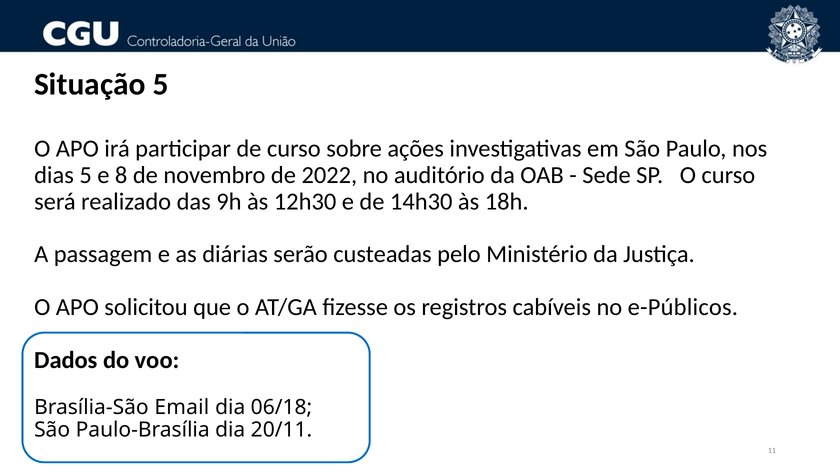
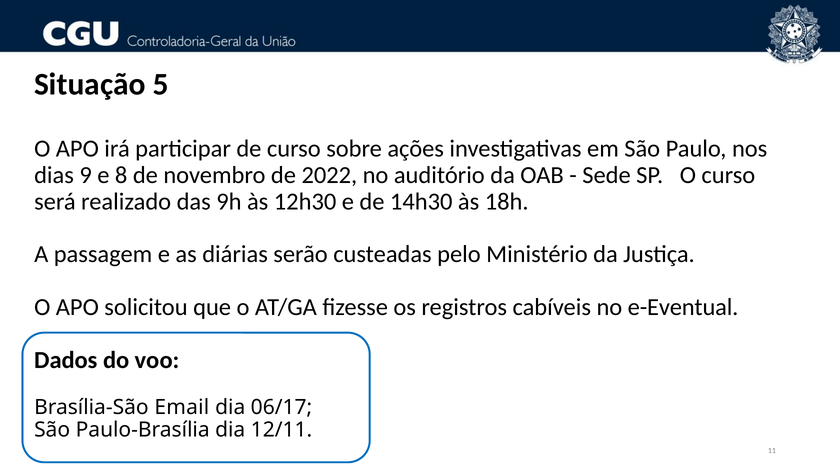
dias 5: 5 -> 9 (86, 175)
e-Públicos: e-Públicos -> e-Eventual (683, 308)
06/18: 06/18 -> 06/17 (281, 408)
20/11: 20/11 -> 12/11 (281, 430)
